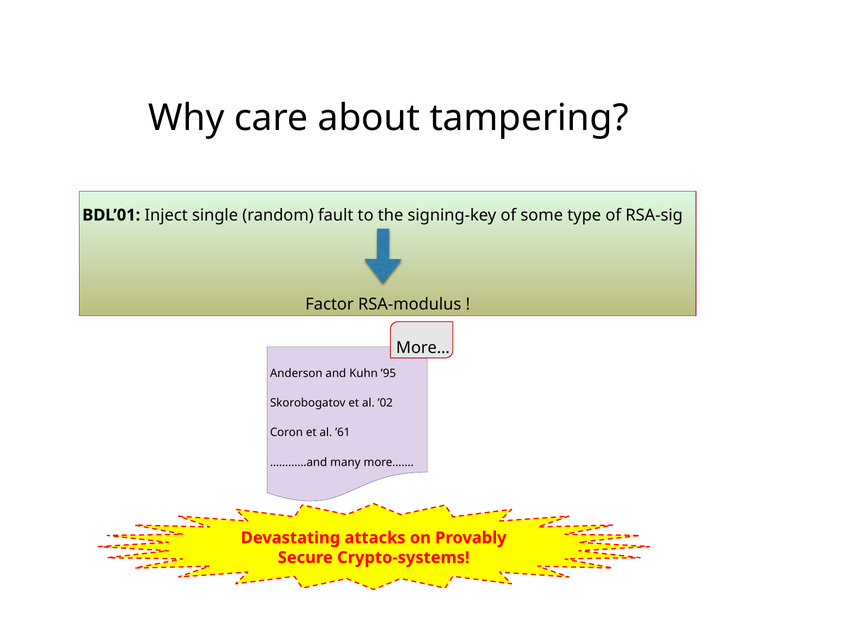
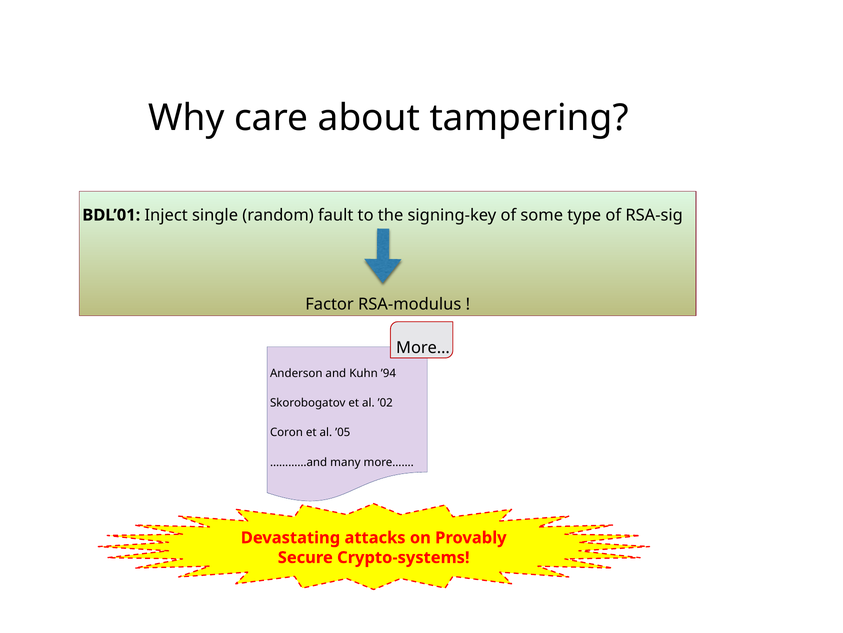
’95: ’95 -> ’94 (388, 373)
’61: ’61 -> ’05 (343, 432)
